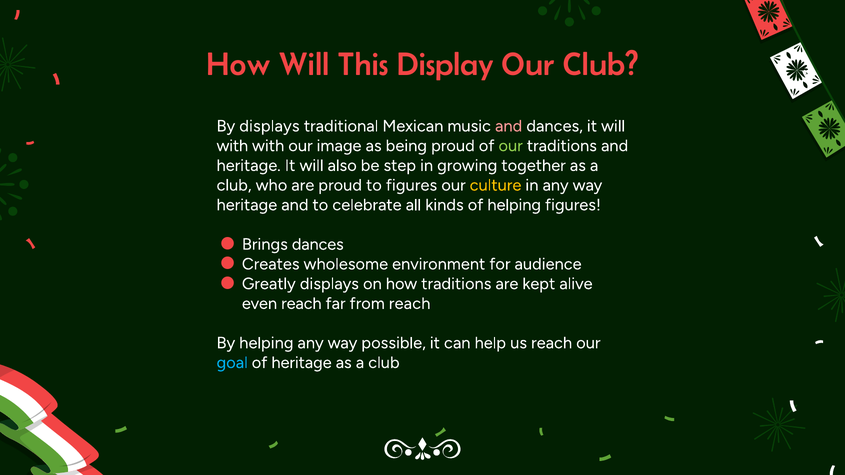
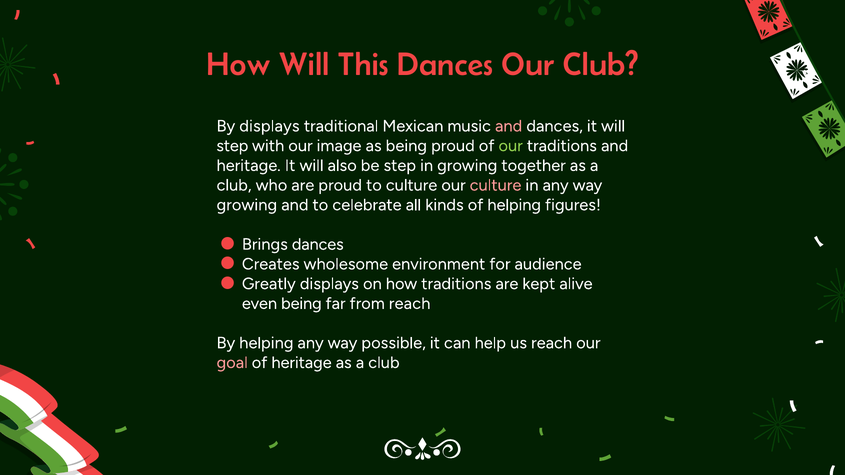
This Display: Display -> Dances (445, 64)
with: with -> step (232, 146)
to figures: figures -> culture (412, 185)
culture colour: yellow -> pink (496, 185)
heritage: heritage -> growing (247, 205)
even reach: reach -> being (301, 304)
goal colour: light blue -> pink (232, 363)
